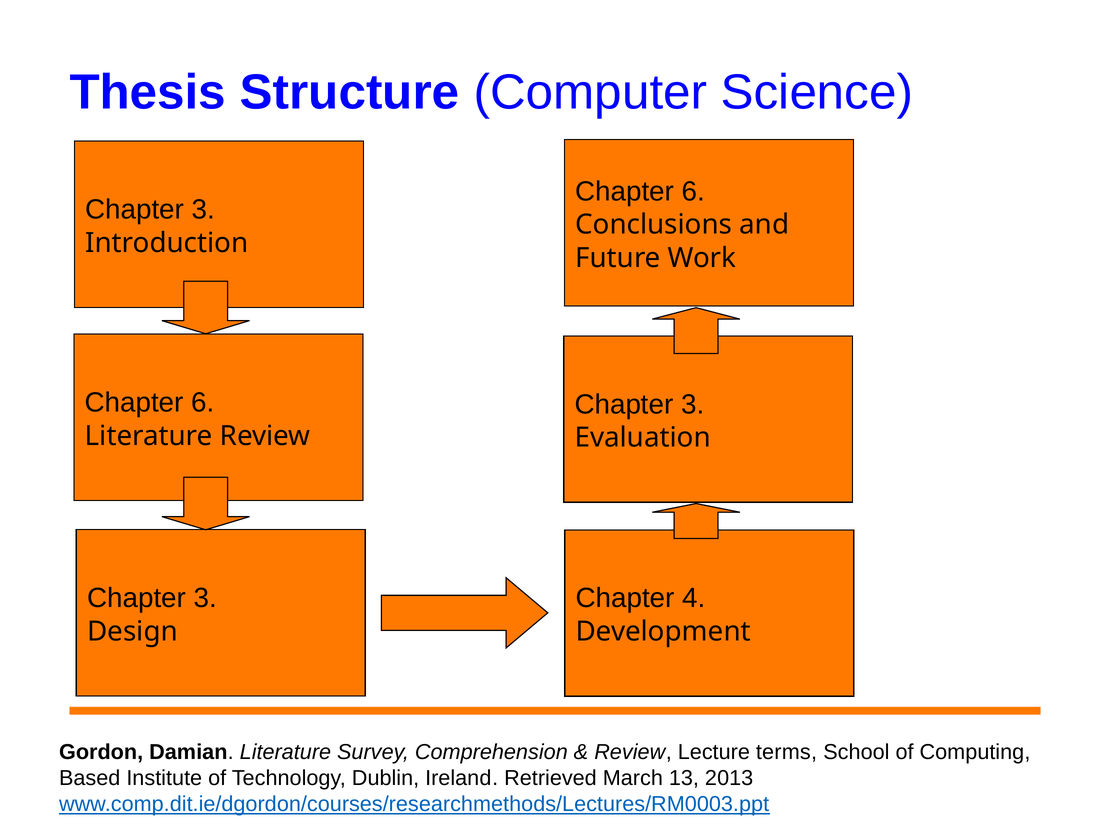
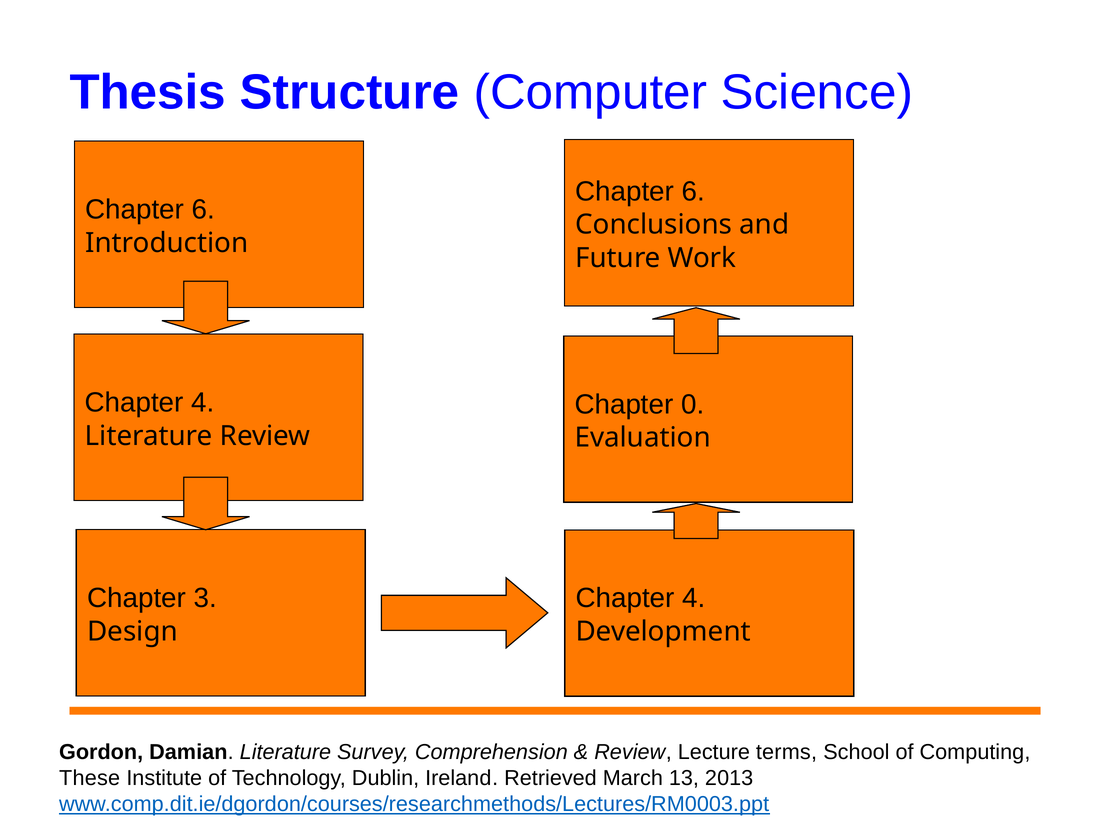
3: 3 -> 6 (203, 210)
6: 6 -> 4 (203, 402)
3: 3 -> 0 (693, 404)
Based: Based -> These (90, 778)
